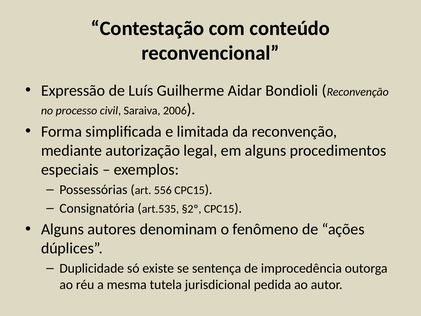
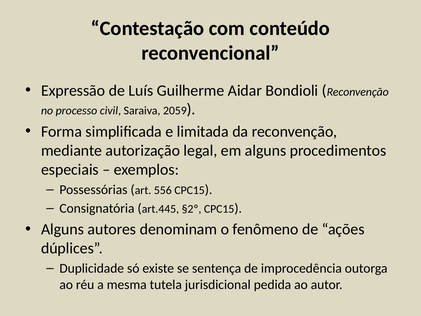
2006: 2006 -> 2059 (175, 111)
art.535: art.535 -> art.445 (160, 209)
